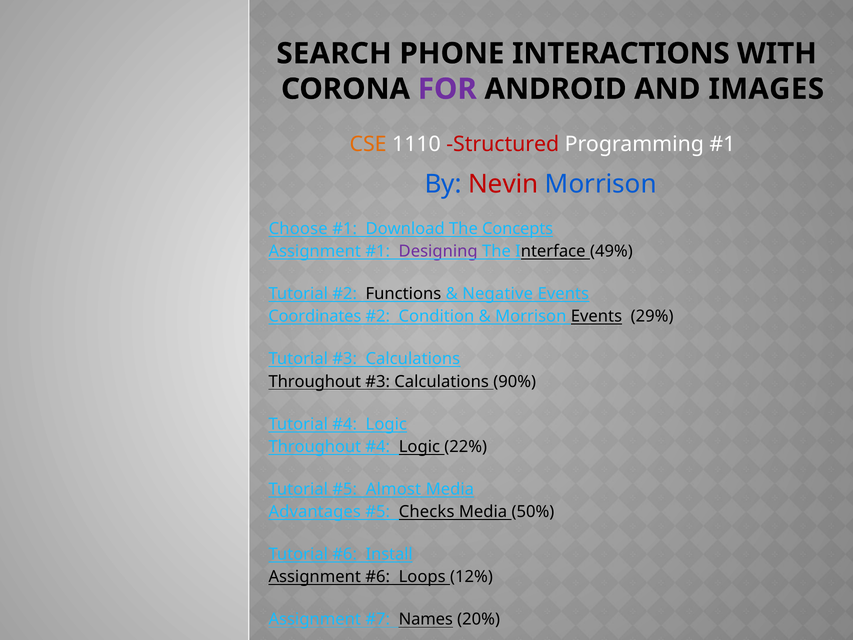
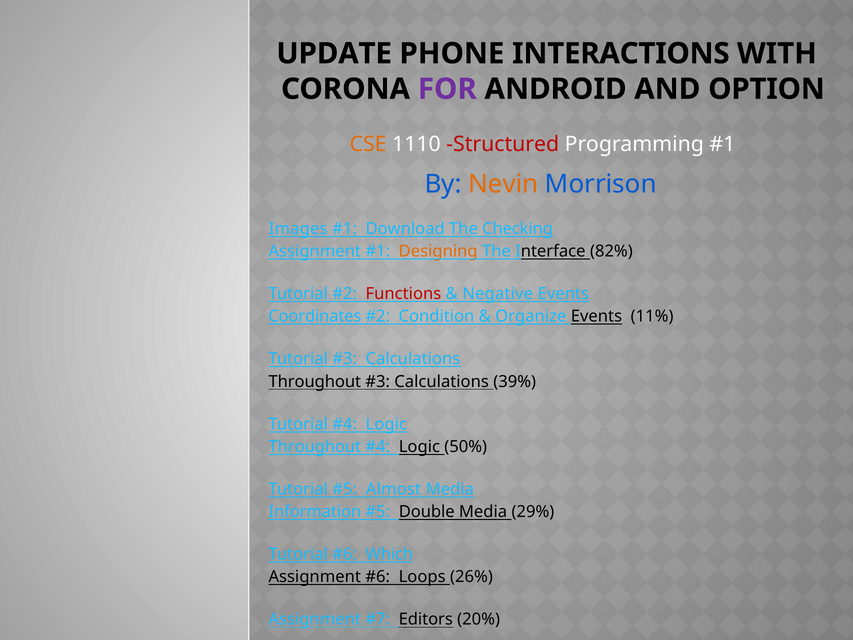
SEARCH: SEARCH -> UPDATE (334, 53)
IMAGES: IMAGES -> OPTION (766, 89)
Nevin colour: red -> orange (503, 184)
Choose: Choose -> Images (298, 229)
Concepts: Concepts -> Checking (518, 229)
Designing colour: purple -> orange (438, 251)
49%: 49% -> 82% (611, 251)
Functions colour: black -> red (403, 294)
Morrison: Morrison -> Organize (531, 316)
29%: 29% -> 11% (652, 316)
90%: 90% -> 39% (515, 381)
22%: 22% -> 50% (466, 447)
Advantages: Advantages -> Information (315, 512)
Checks: Checks -> Double (427, 512)
50%: 50% -> 29% (533, 512)
Install: Install -> Which (389, 554)
12%: 12% -> 26% (471, 577)
Names: Names -> Editors (426, 619)
